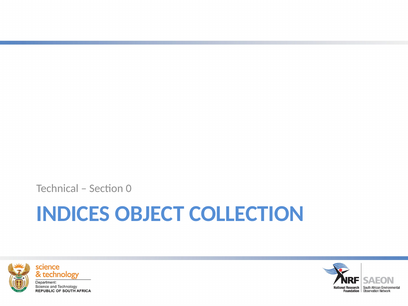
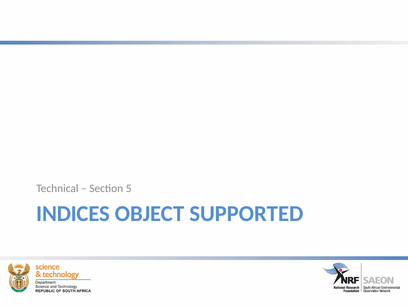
0: 0 -> 5 (129, 189)
COLLECTION: COLLECTION -> SUPPORTED (246, 214)
